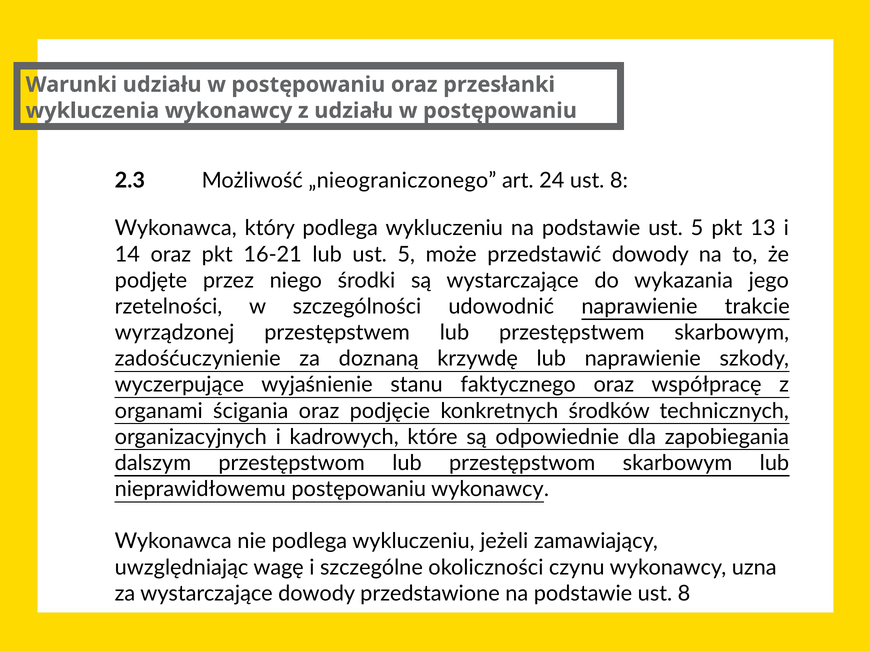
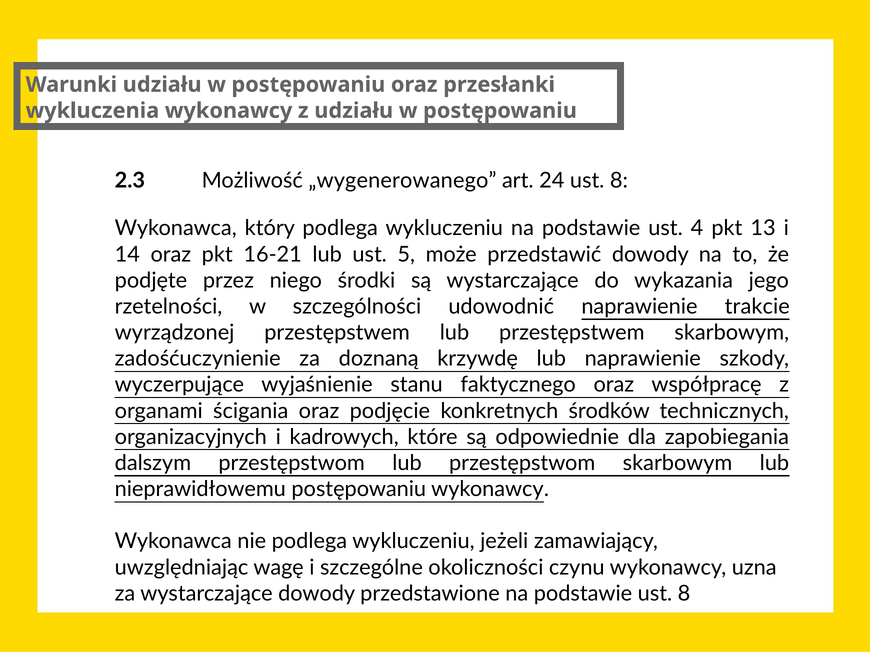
„nieograniczonego: „nieograniczonego -> „wygenerowanego (402, 181)
podstawie ust 5: 5 -> 4 (697, 228)
